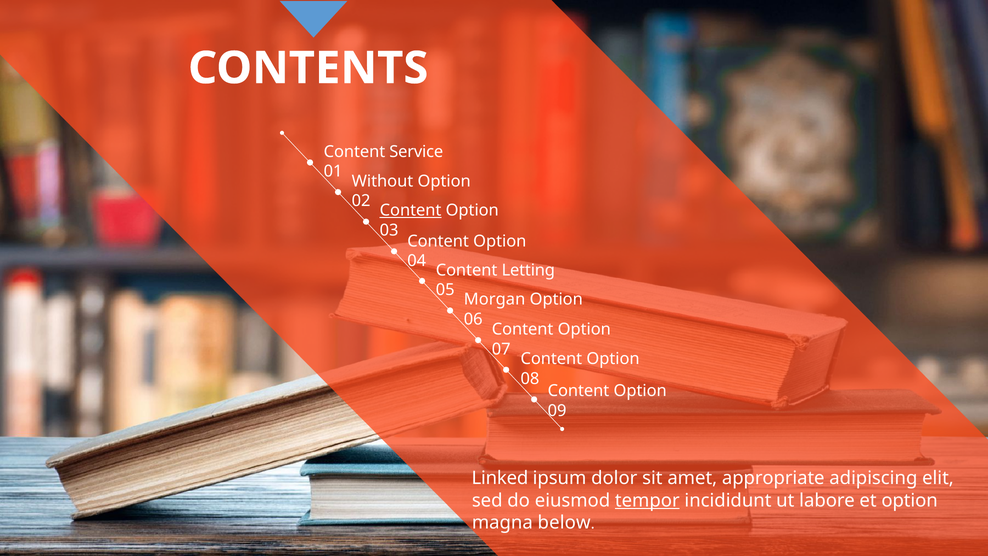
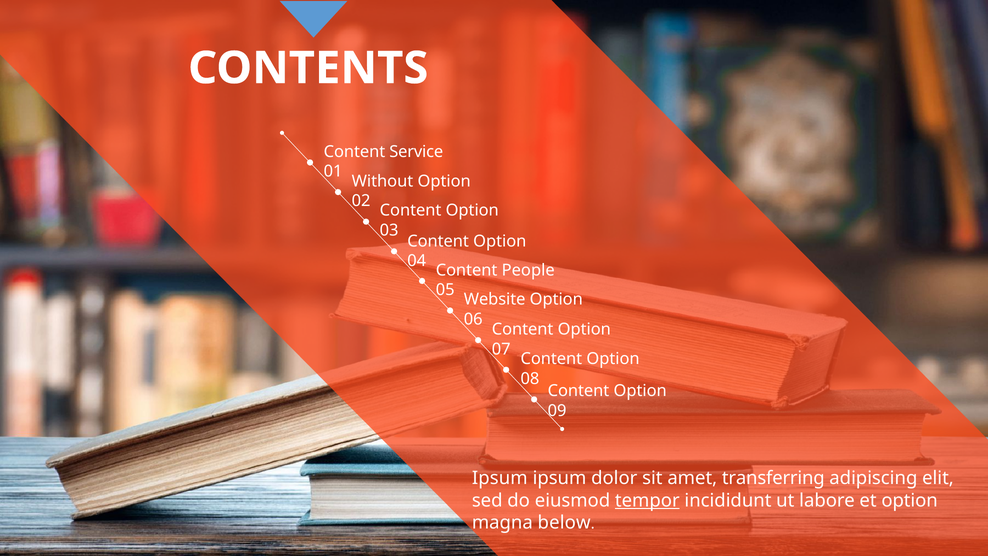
Content underline: present -> none (411, 210)
Letting: Letting -> People (528, 270)
Morgan: Morgan -> Website (495, 299)
Linked: Linked -> Ipsum (500, 478)
appropriate: appropriate -> transferring (773, 478)
